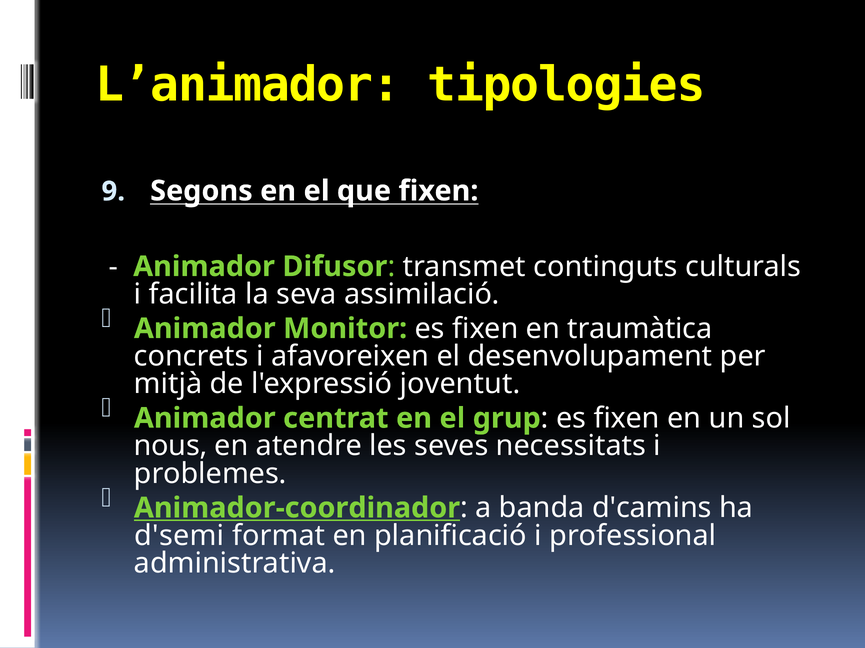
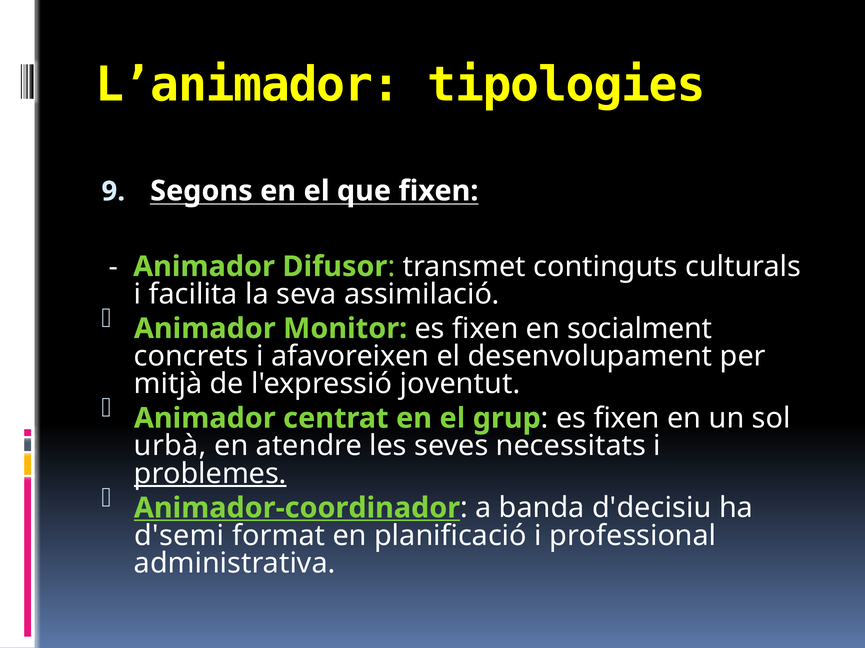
traumàtica: traumàtica -> socialment (640, 329)
nous: nous -> urbà (170, 446)
problemes underline: none -> present (210, 474)
d'camins: d'camins -> d'decisiu (652, 508)
